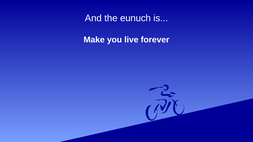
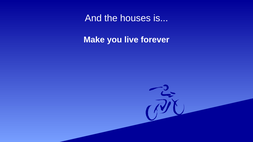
eunuch: eunuch -> houses (135, 18)
